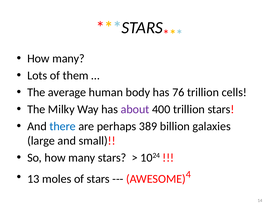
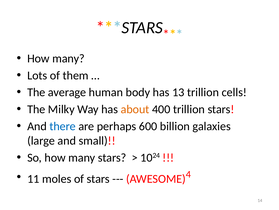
76: 76 -> 13 (178, 92)
about colour: purple -> orange (135, 109)
389: 389 -> 600 (148, 126)
13: 13 -> 11 (33, 178)
